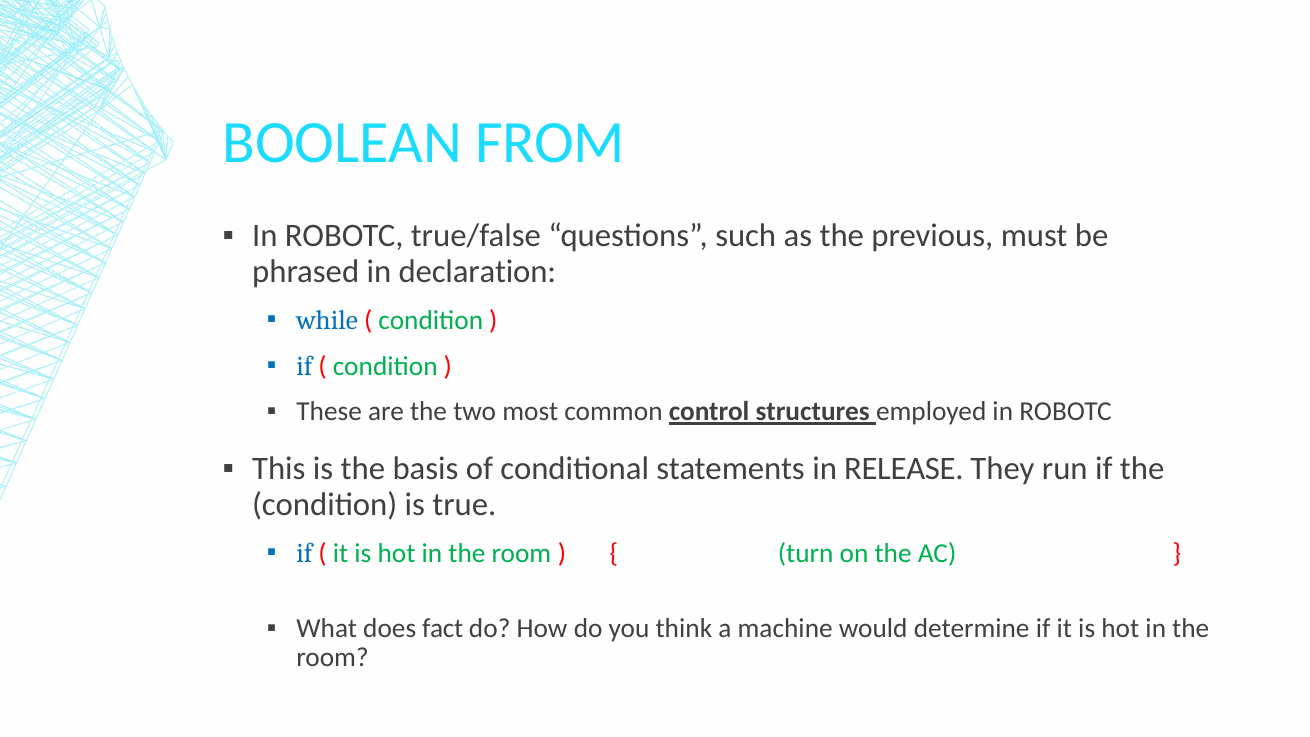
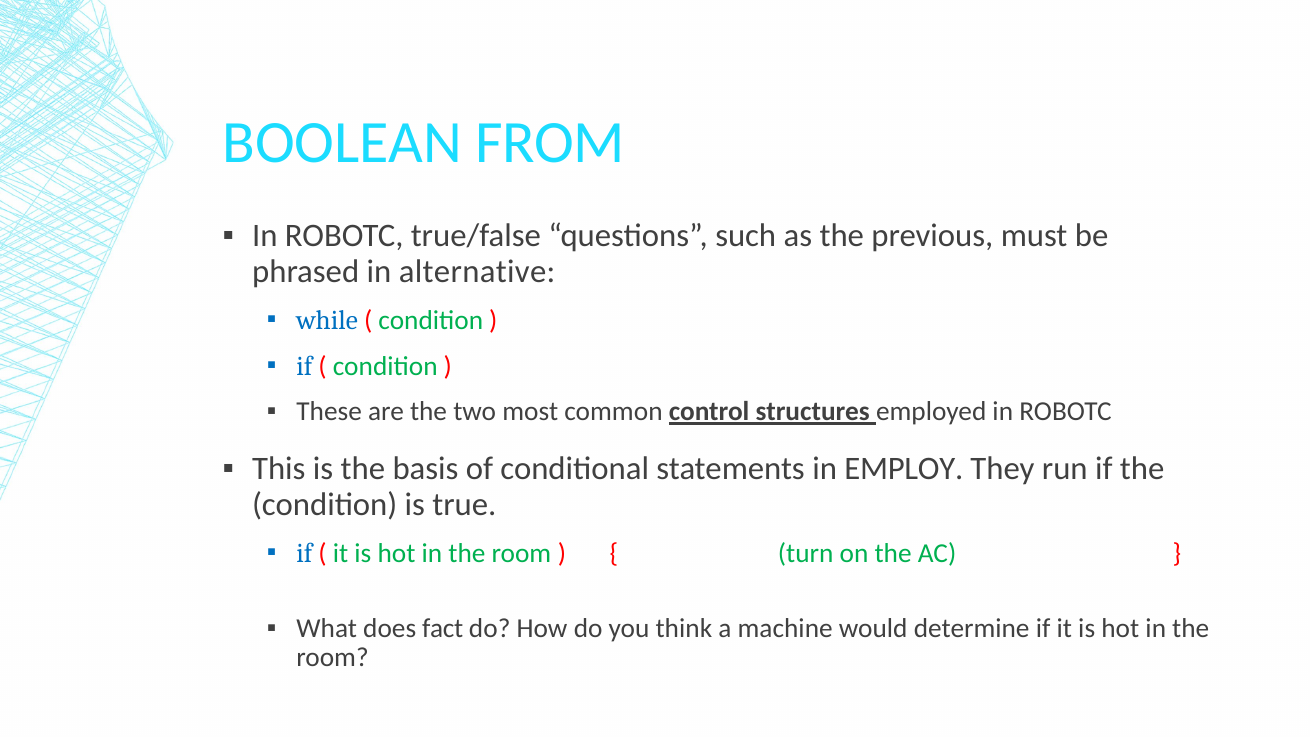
declaration: declaration -> alternative (477, 271)
RELEASE: RELEASE -> EMPLOY (904, 469)
